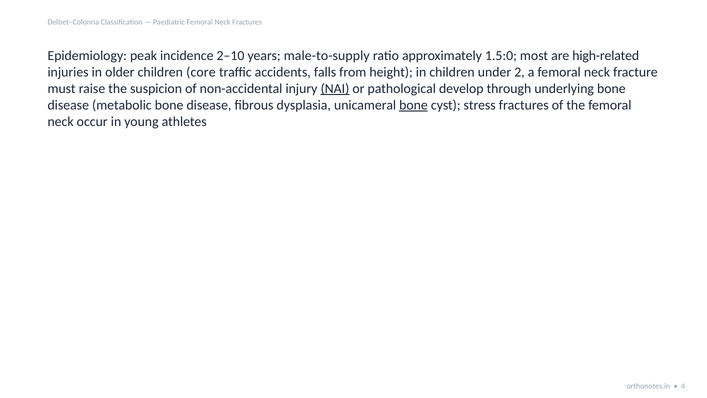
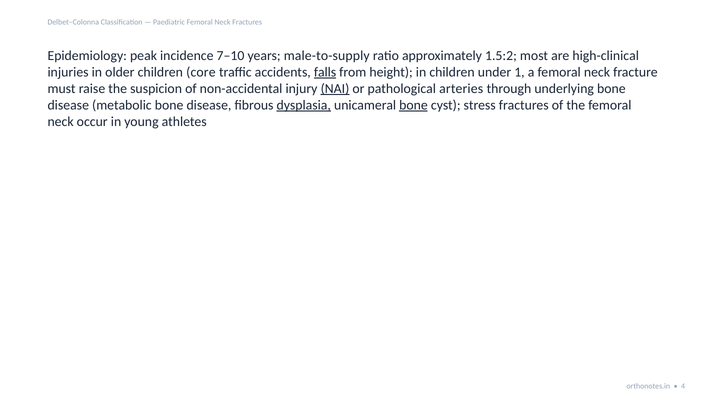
2–10: 2–10 -> 7–10 (230, 55)
1.5:0: 1.5:0 -> 1.5:2 (501, 55)
high-related: high-related -> high-clinical (606, 55)
falls underline: none -> present (325, 72)
2: 2 -> 1 (519, 72)
develop: develop -> arteries (461, 88)
dysplasia underline: none -> present (304, 105)
